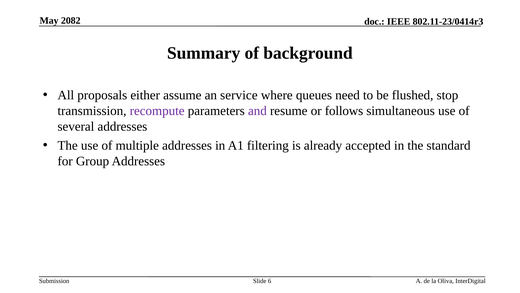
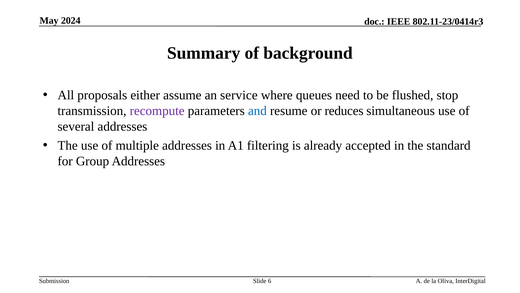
2082: 2082 -> 2024 (71, 21)
and colour: purple -> blue (257, 111)
follows: follows -> reduces (344, 111)
